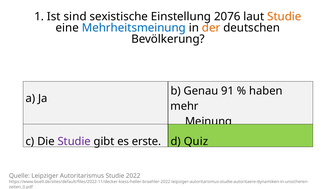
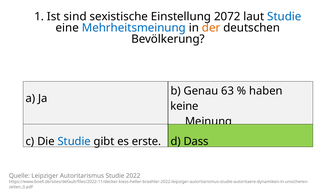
2076: 2076 -> 2072 (227, 17)
Studie colour: orange -> blue (284, 17)
91: 91 -> 63 (228, 91)
mehr: mehr -> keine (184, 106)
Studie colour: purple -> blue (74, 141)
Quiz: Quiz -> Dass (196, 141)
